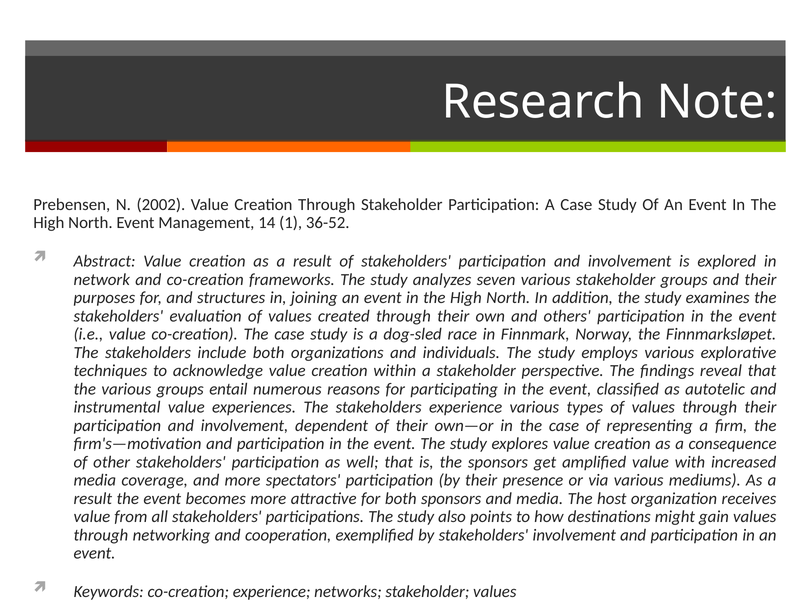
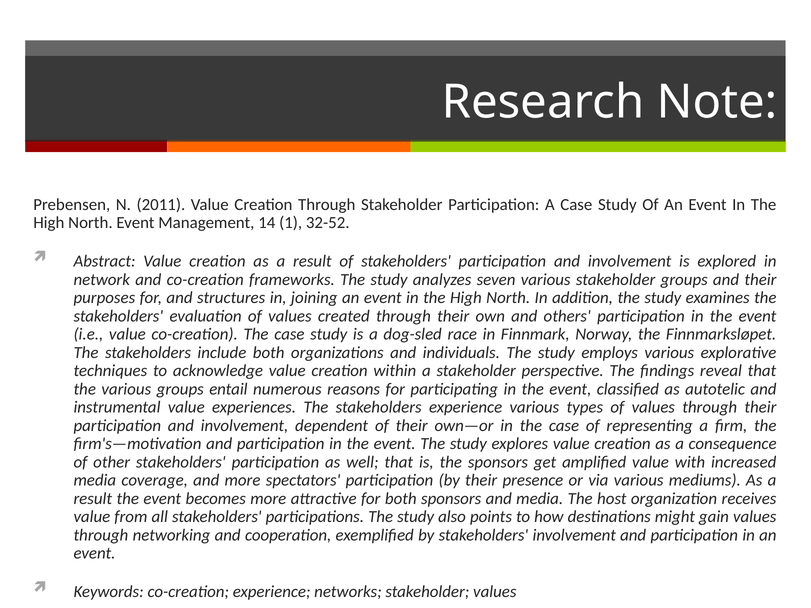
2002: 2002 -> 2011 (161, 205)
36-52: 36-52 -> 32-52 (328, 223)
